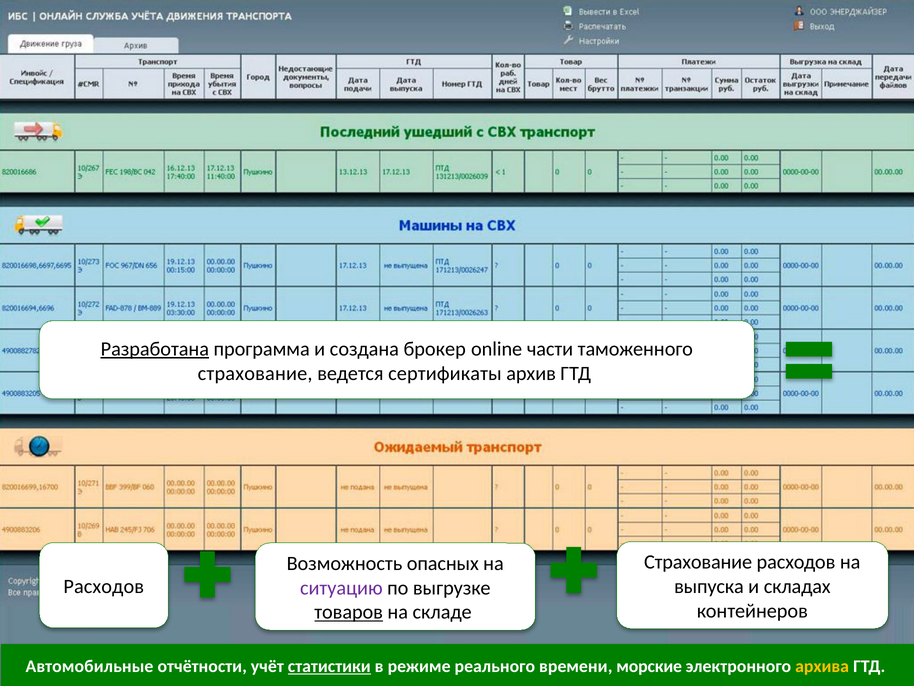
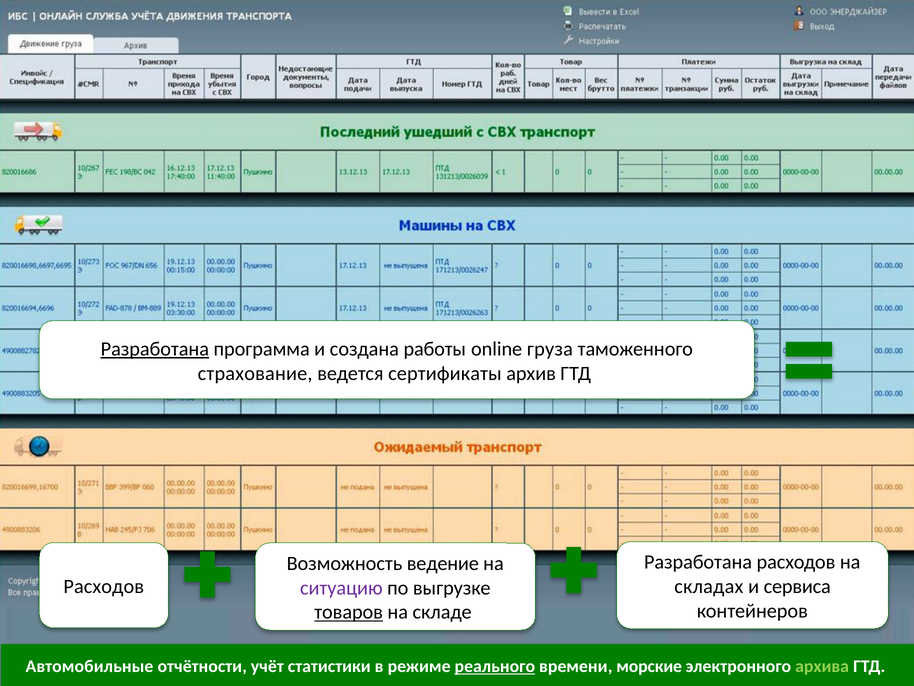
брокер: брокер -> работы (435, 349)
части: части -> груза (550, 349)
Страхование: Страхование -> Разработана (698, 562)
опасных: опасных -> ведение (443, 563)
выпуска: выпуска -> складах (709, 586)
складах: складах -> сервиса (797, 586)
статистики underline: present -> none (329, 666)
реального underline: none -> present (495, 666)
архива colour: yellow -> light green (822, 666)
